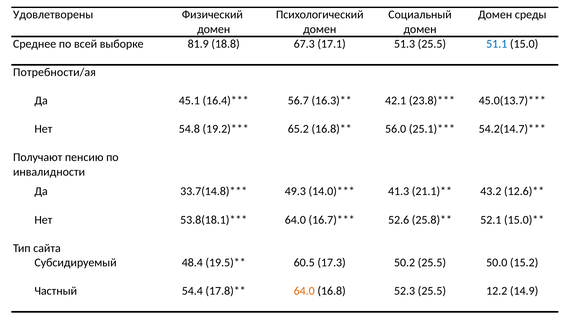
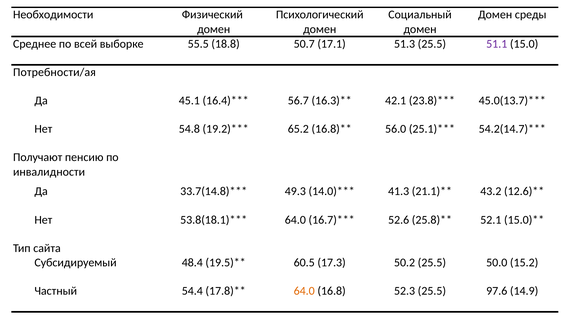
Удовлетворены: Удовлетворены -> Необходимости (53, 15)
81.9: 81.9 -> 55.5 (198, 44)
67.3: 67.3 -> 50.7 (304, 44)
51.1 colour: blue -> purple (497, 44)
12.2: 12.2 -> 97.6 (497, 291)
